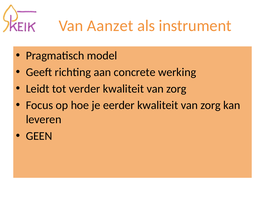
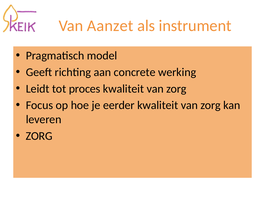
verder: verder -> proces (85, 89)
GEEN: GEEN -> ZORG (39, 136)
